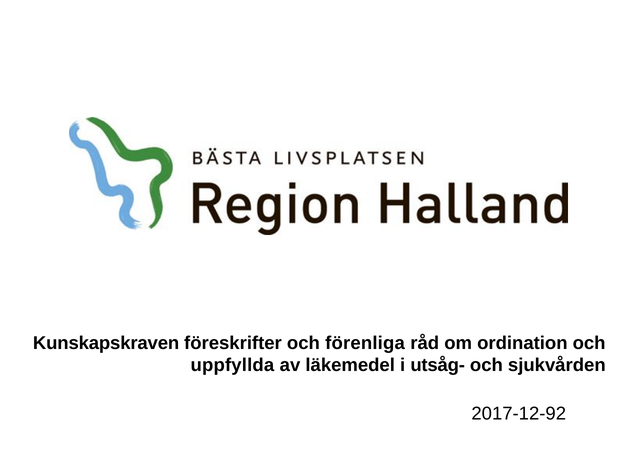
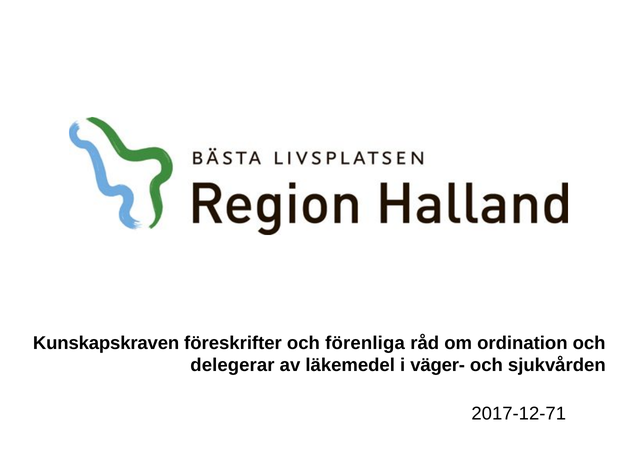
uppfyllda: uppfyllda -> delegerar (232, 366)
utsåg-: utsåg- -> väger- (438, 366)
2017-12-92: 2017-12-92 -> 2017-12-71 (519, 414)
